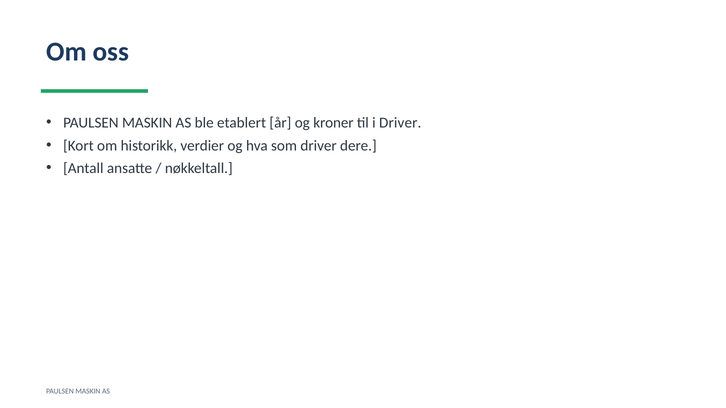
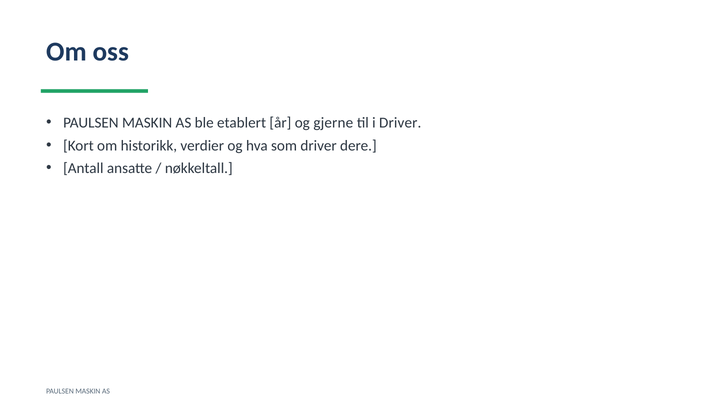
kroner: kroner -> gjerne (333, 123)
